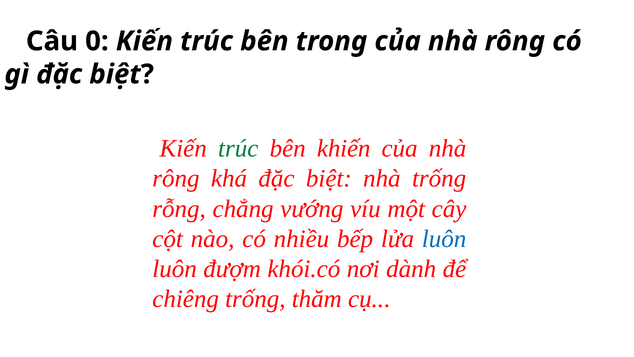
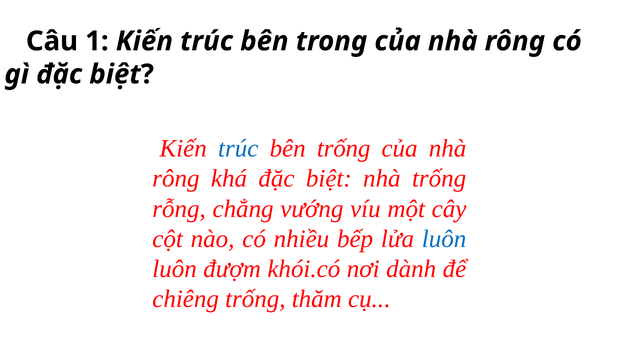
0: 0 -> 1 (97, 41)
trúc colour: green -> blue (238, 148)
bên khiến: khiến -> trống (344, 148)
